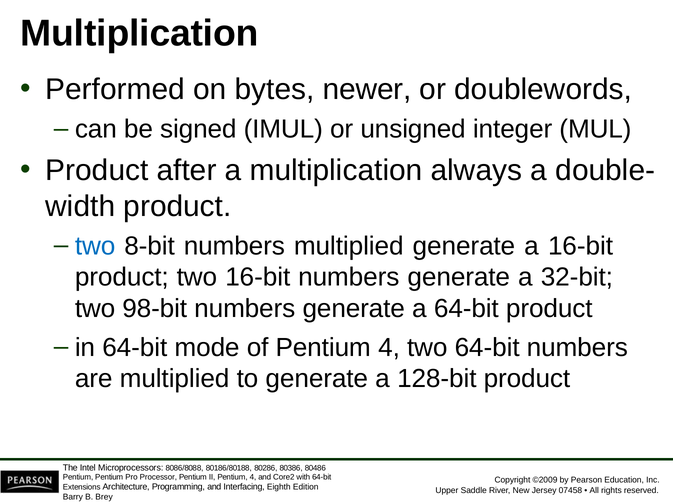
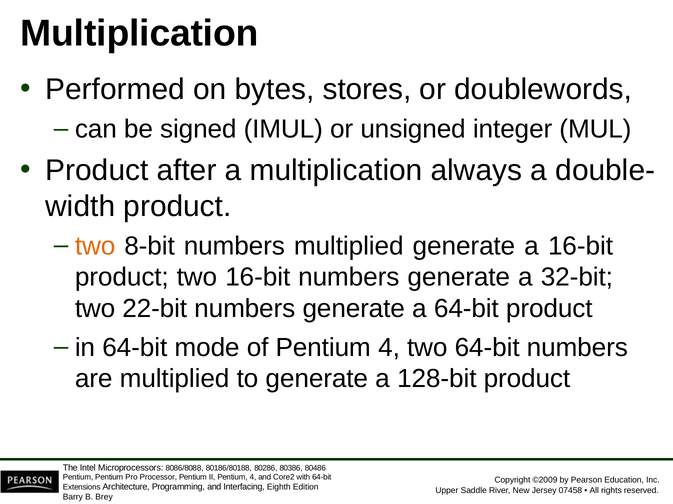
newer: newer -> stores (367, 90)
two colour: blue -> orange (95, 246)
98-bit: 98-bit -> 22-bit (155, 309)
